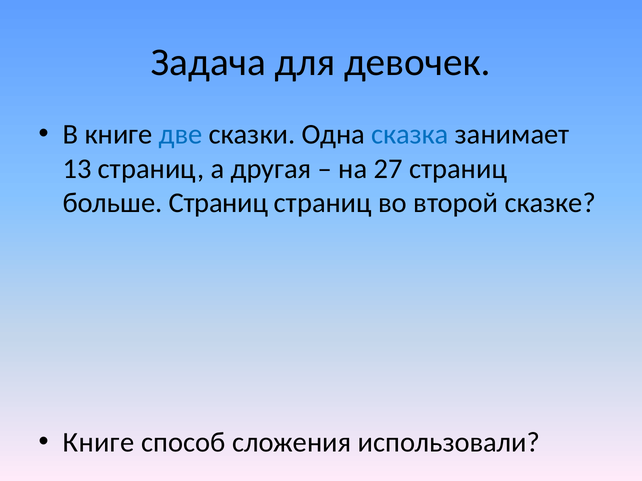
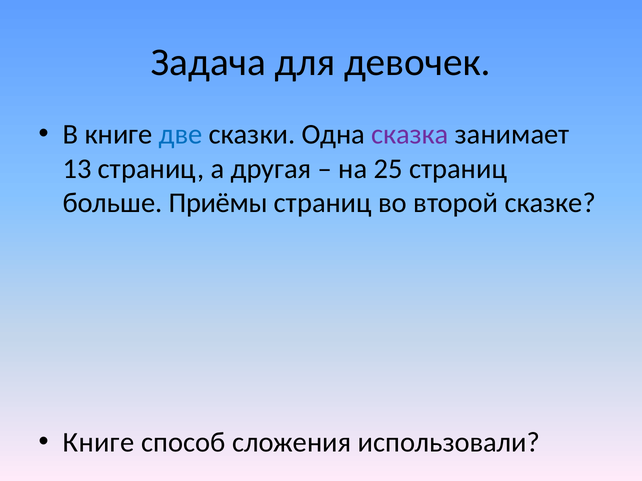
сказка colour: blue -> purple (410, 135)
27: 27 -> 25 (388, 169)
больше Страниц: Страниц -> Приёмы (218, 203)
